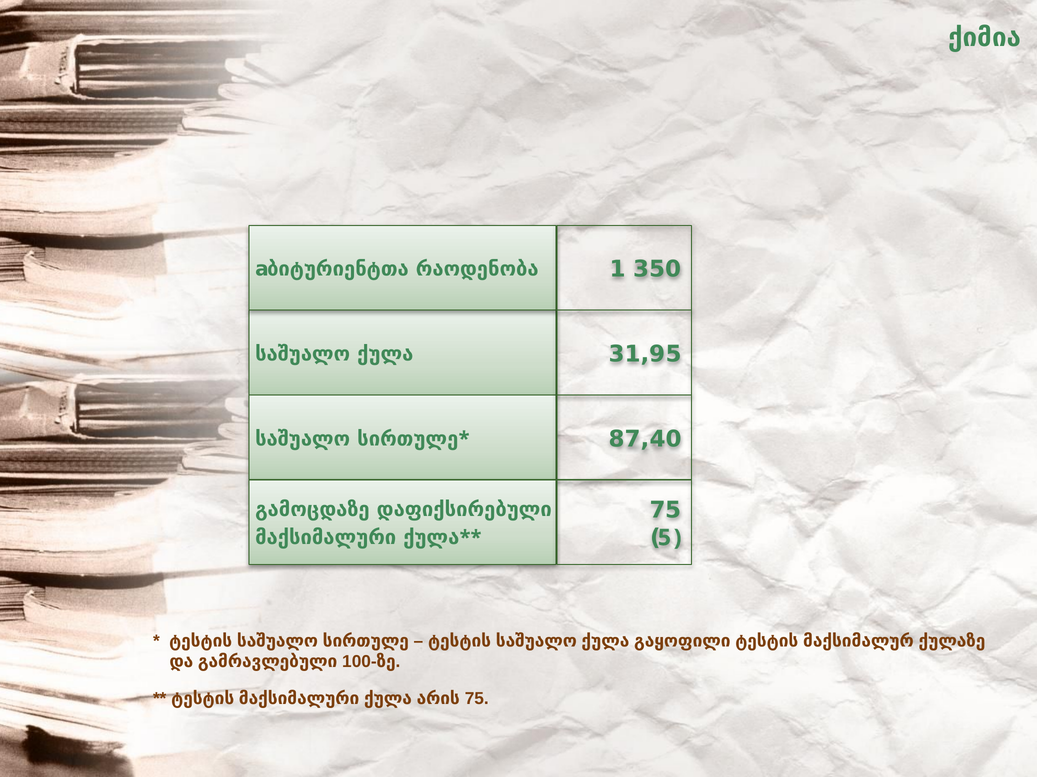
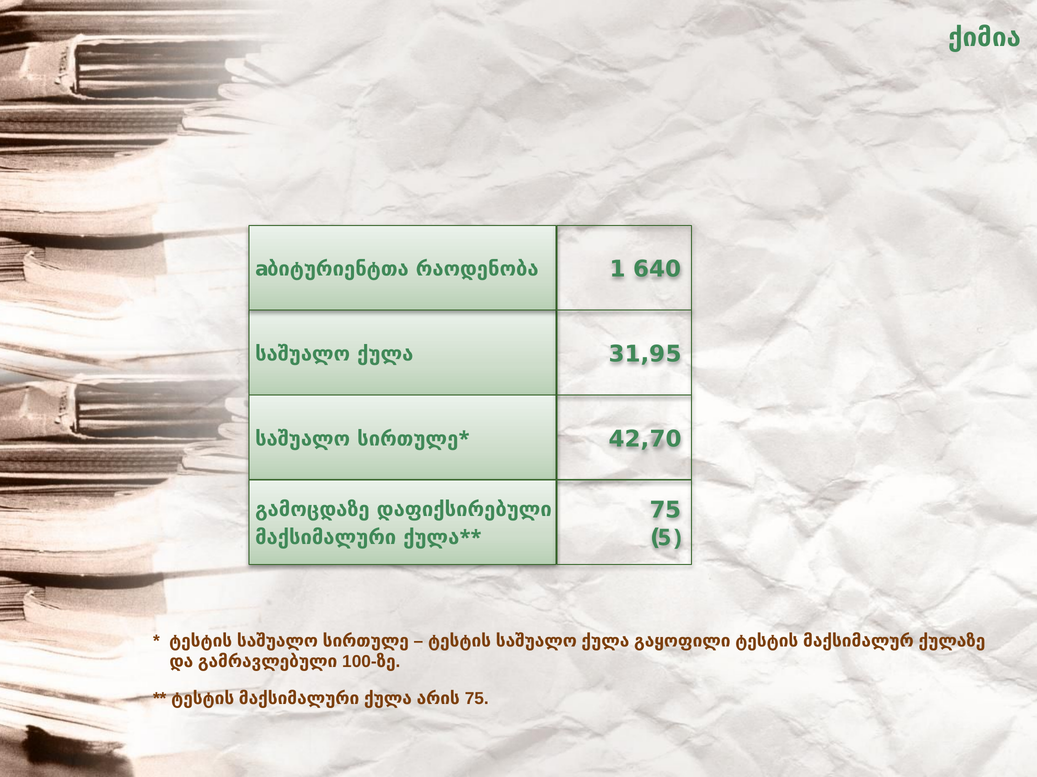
350: 350 -> 640 (657, 270)
87,40: 87,40 -> 42,70 (645, 440)
